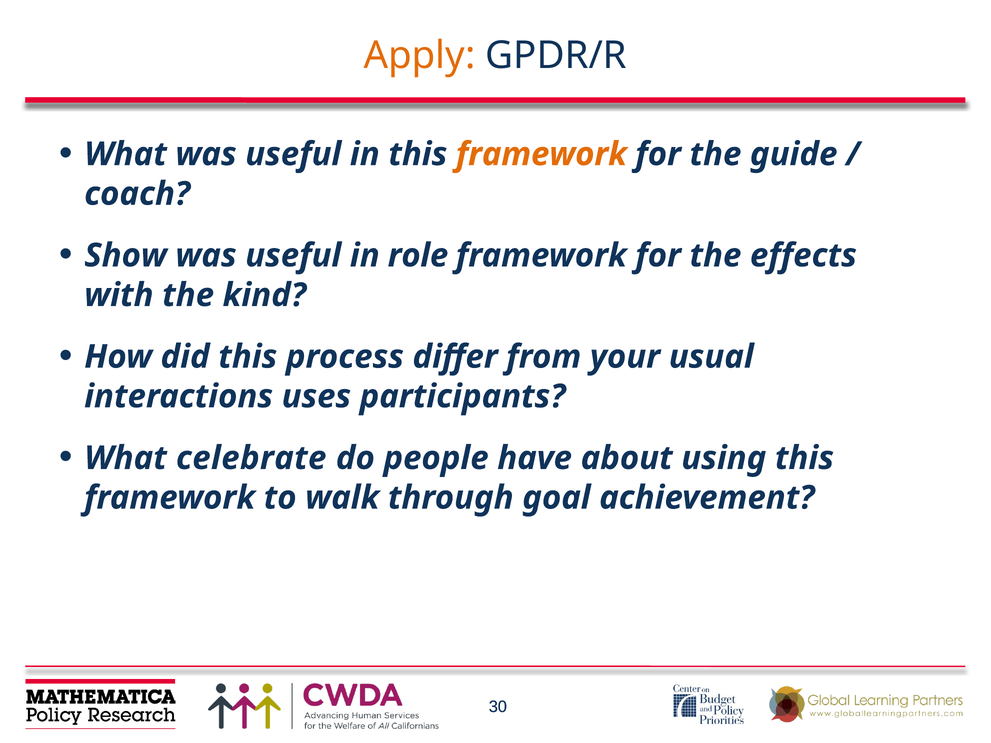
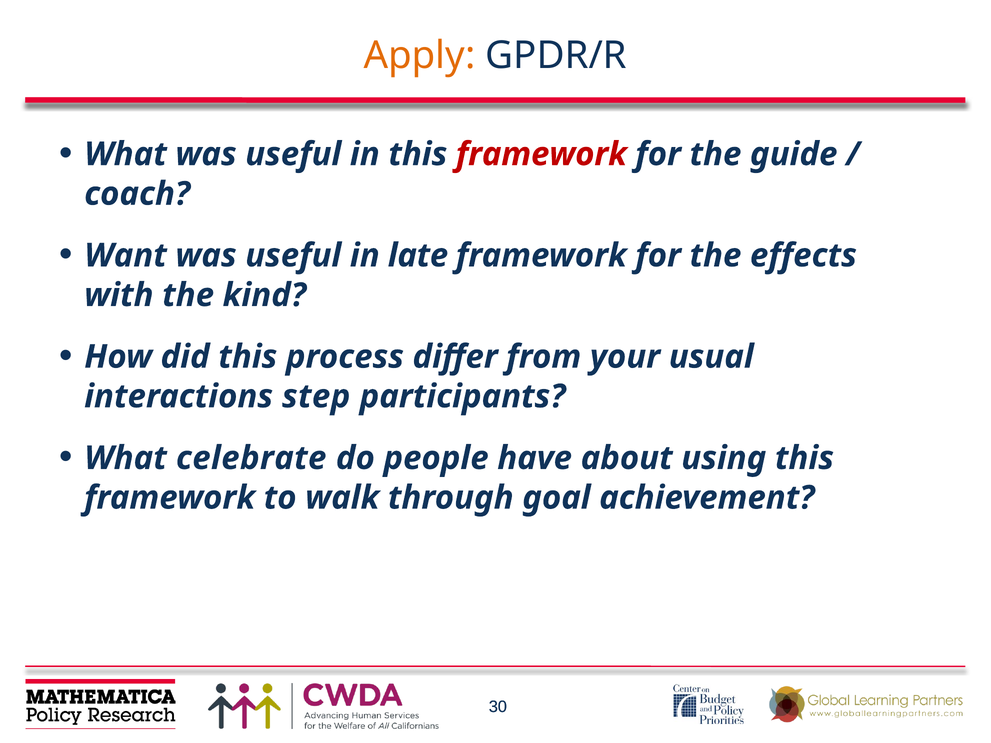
framework colour: orange -> red (541, 154)
Show: Show -> Want (126, 256)
role: role -> late (418, 256)
uses: uses -> step (316, 397)
